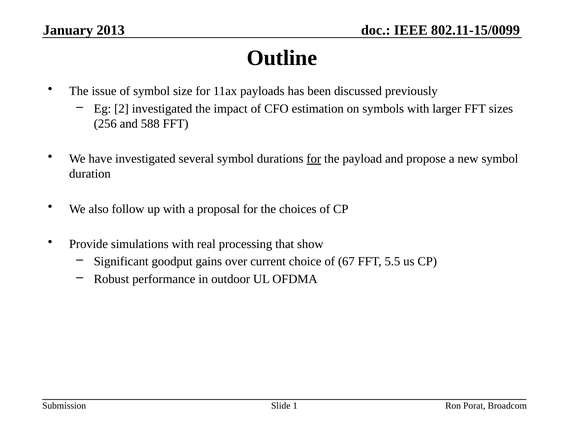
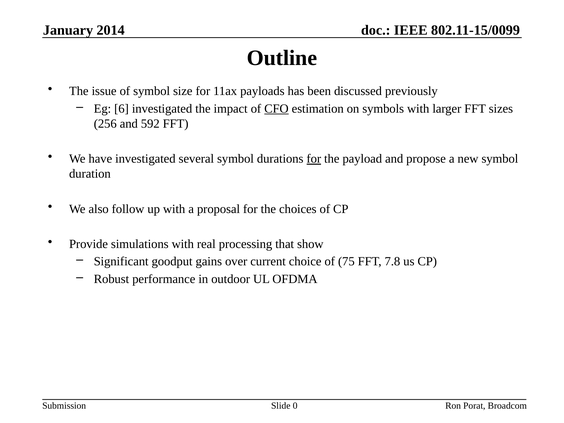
2013: 2013 -> 2014 (111, 30)
2: 2 -> 6 (121, 109)
CFO underline: none -> present (276, 109)
588: 588 -> 592 (150, 124)
67: 67 -> 75 (346, 262)
5.5: 5.5 -> 7.8 (392, 262)
1: 1 -> 0 (295, 406)
